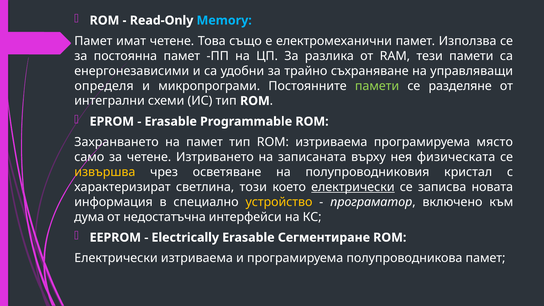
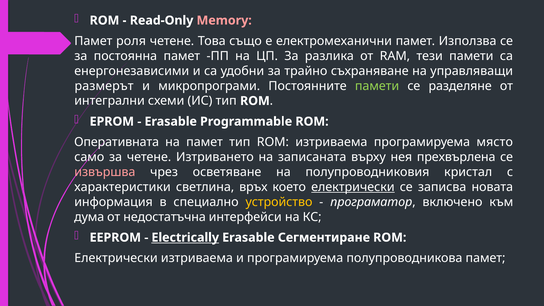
Memory colour: light blue -> pink (224, 20)
имат: имат -> роля (131, 41)
определя: определя -> размерът (104, 86)
Захранването: Захранването -> Оперативната (117, 142)
физическата: физическата -> прехвърлена (456, 157)
извършва colour: yellow -> pink (105, 172)
характеризират: характеризират -> характеристики (123, 187)
този: този -> връх (253, 187)
Electrically underline: none -> present (185, 238)
